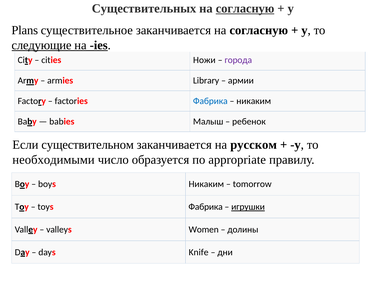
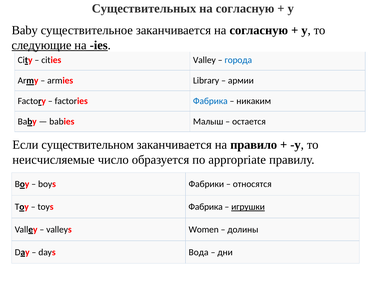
согласную underline: present -> none (245, 9)
Plans: Plans -> Baby (25, 30)
cities Ножи: Ножи -> Valley (204, 60)
города colour: purple -> blue (238, 60)
ребенок: ребенок -> остается (249, 121)
русском: русском -> правило (254, 145)
необходимыми: необходимыми -> неисчисляемые (54, 160)
boys Никаким: Никаким -> Фабрики (206, 184)
tomorrow: tomorrow -> относятся (252, 184)
Knife: Knife -> Вода (199, 252)
